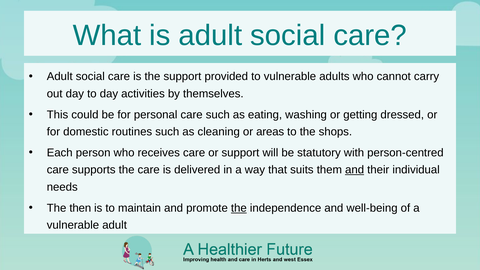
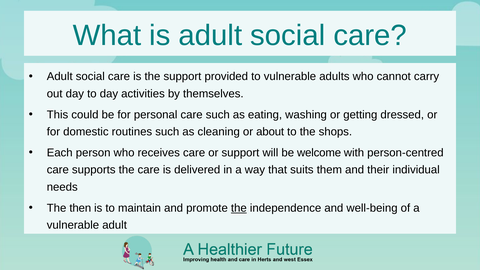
areas: areas -> about (270, 132)
statutory: statutory -> welcome (319, 153)
and underline: present -> none (355, 170)
